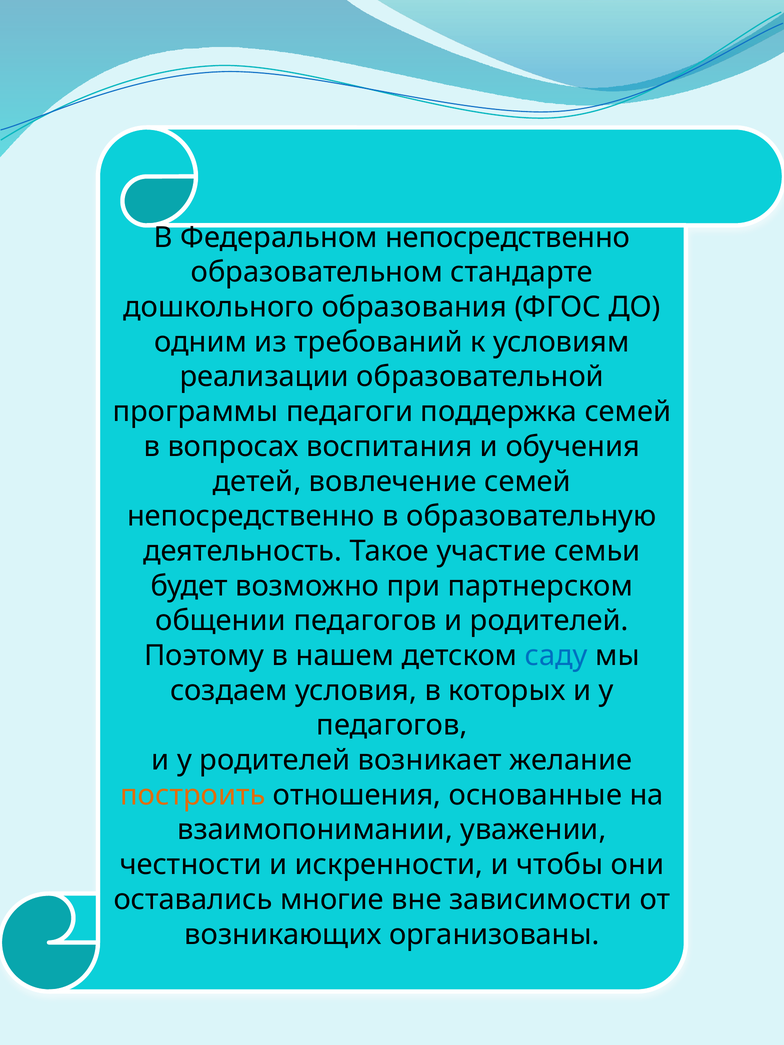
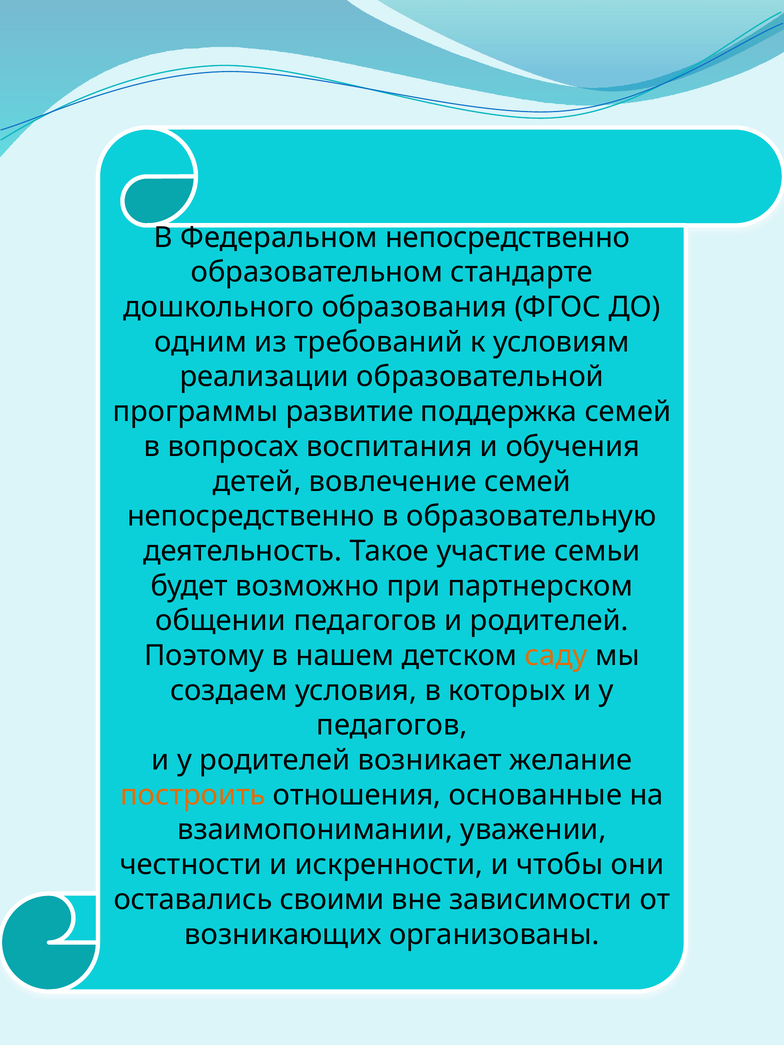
педагоги: педагоги -> развитие (350, 412)
саду colour: blue -> orange (556, 656)
многие: многие -> своими (332, 900)
